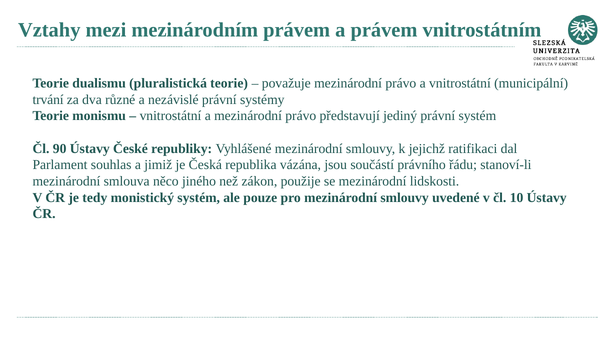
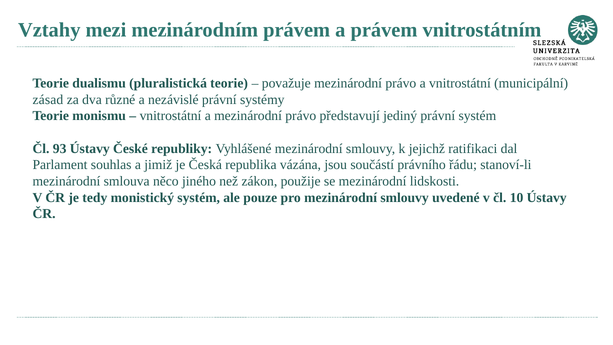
trvání: trvání -> zásad (48, 100)
90: 90 -> 93 (60, 149)
